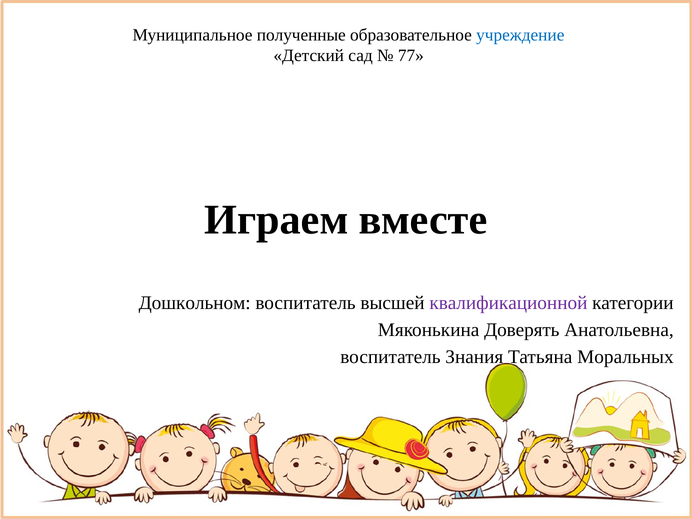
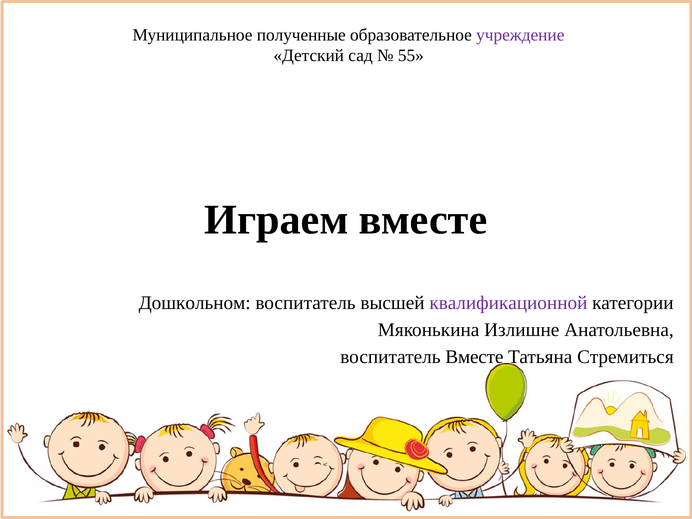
учреждение colour: blue -> purple (520, 35)
77: 77 -> 55 (411, 56)
Доверять: Доверять -> Излишне (522, 330)
воспитатель Знания: Знания -> Вместе (474, 357)
Моральных: Моральных -> Стремиться (625, 357)
